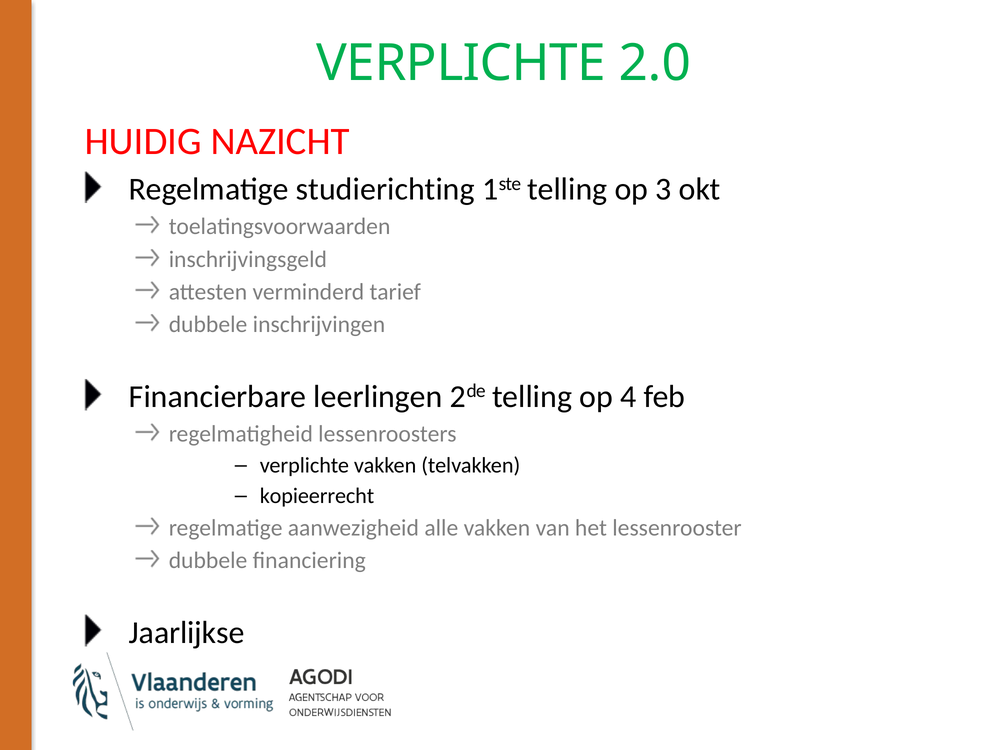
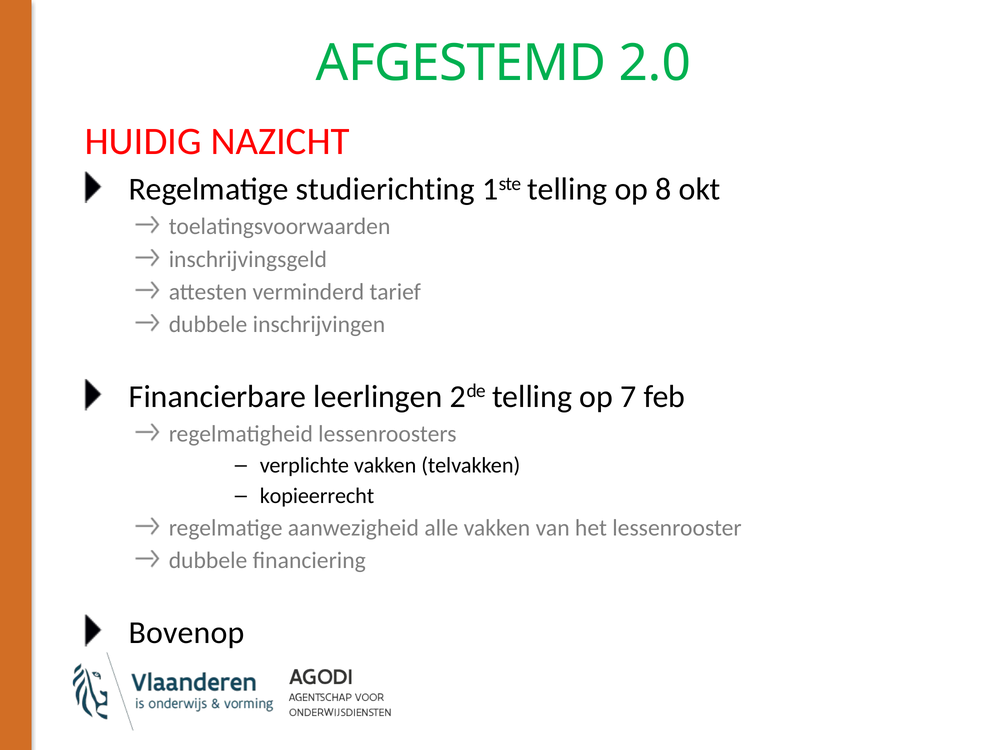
VERPLICHTE: VERPLICHTE -> AFGESTEMD (461, 64)
3: 3 -> 8 (664, 189)
4: 4 -> 7 (628, 397)
Jaarlijkse: Jaarlijkse -> Bovenop (187, 633)
